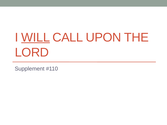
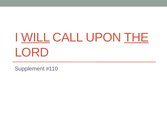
THE underline: none -> present (136, 37)
